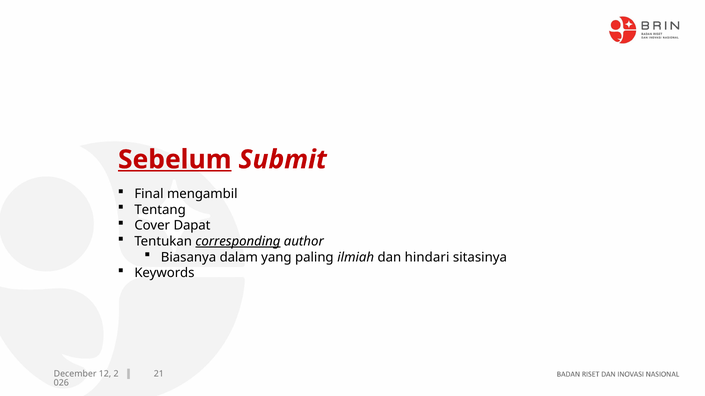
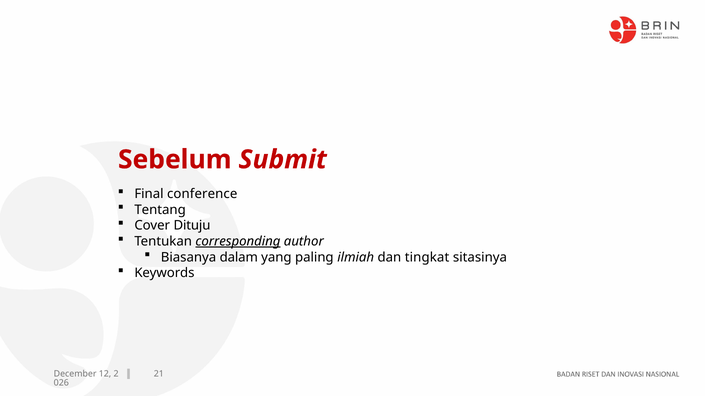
Sebelum underline: present -> none (175, 160)
mengambil: mengambil -> conference (202, 194)
Dapat: Dapat -> Dituju (192, 226)
hindari: hindari -> tingkat (427, 258)
